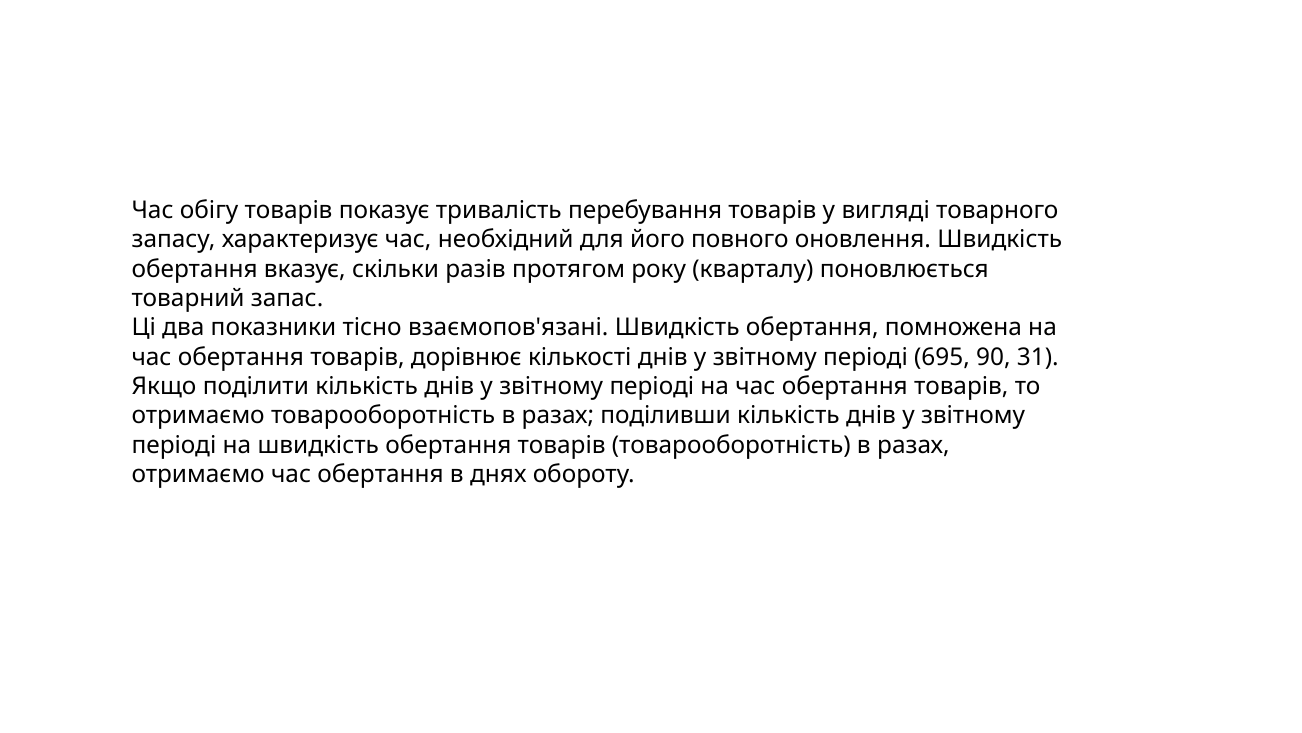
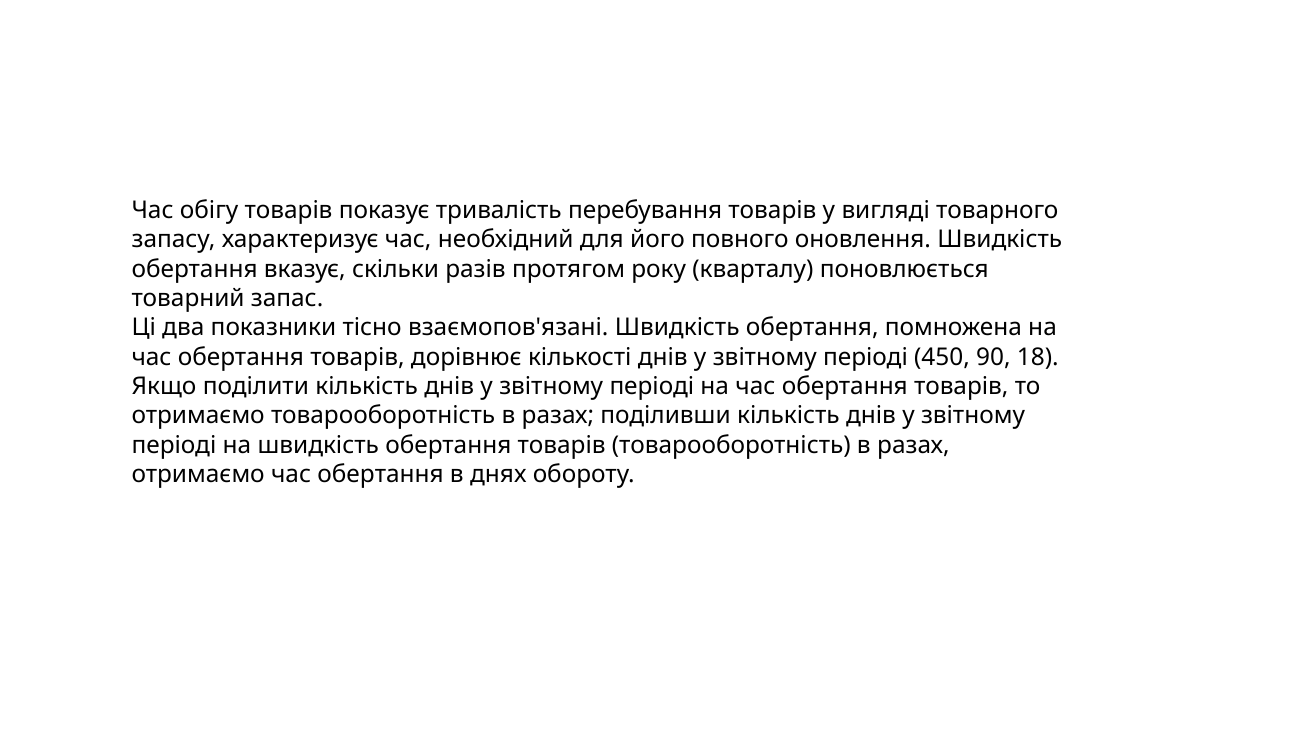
695: 695 -> 450 (942, 357)
31: 31 -> 18 (1038, 357)
